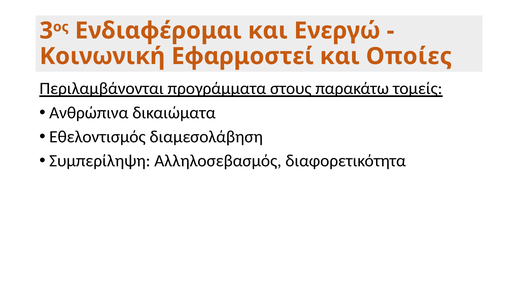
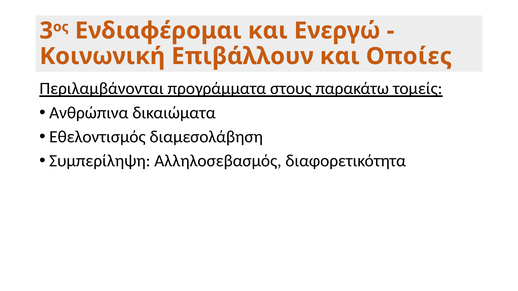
Εφαρμοστεί: Εφαρμοστεί -> Επιβάλλουν (242, 56)
